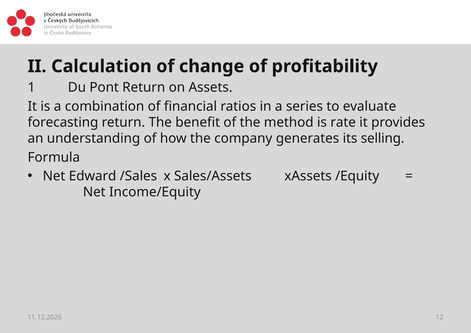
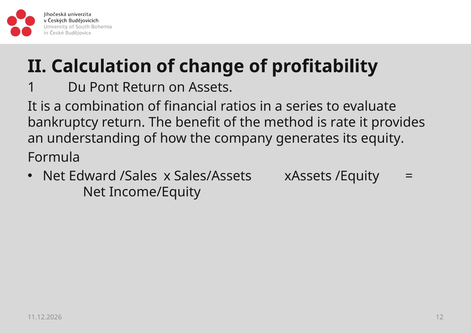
forecasting: forecasting -> bankruptcy (63, 122)
selling: selling -> equity (383, 138)
